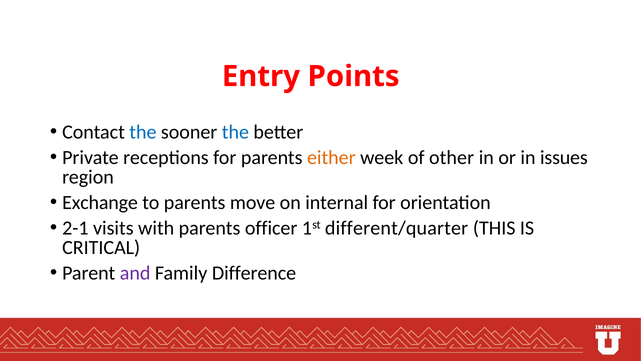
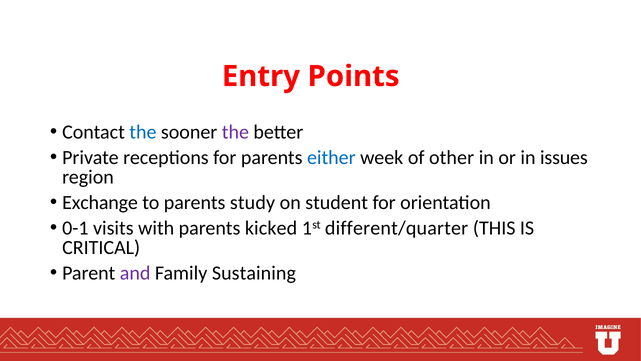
the colour: blue -> purple (235, 132)
either colour: orange -> blue (331, 158)
move: move -> study (253, 202)
internal: internal -> student (337, 202)
2-1: 2-1 -> 0-1 (75, 228)
officer: officer -> kicked (271, 228)
Difference: Difference -> Sustaining (254, 273)
